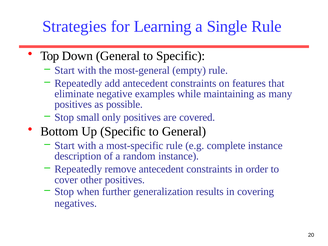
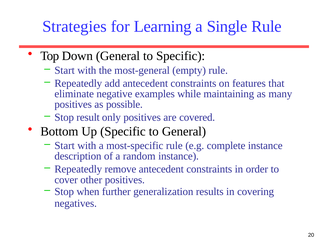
small: small -> result (88, 117)
